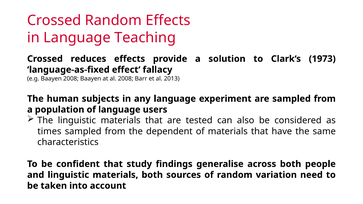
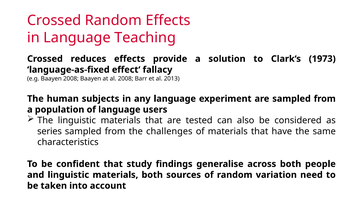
times: times -> series (50, 131)
dependent: dependent -> challenges (169, 131)
